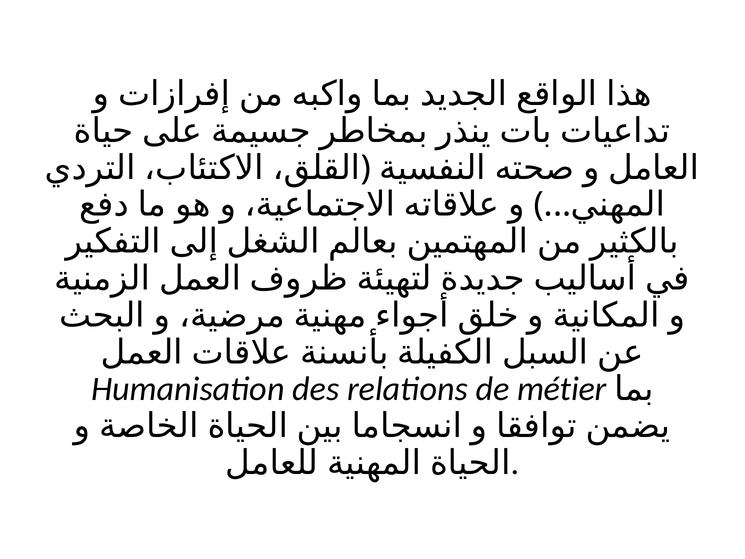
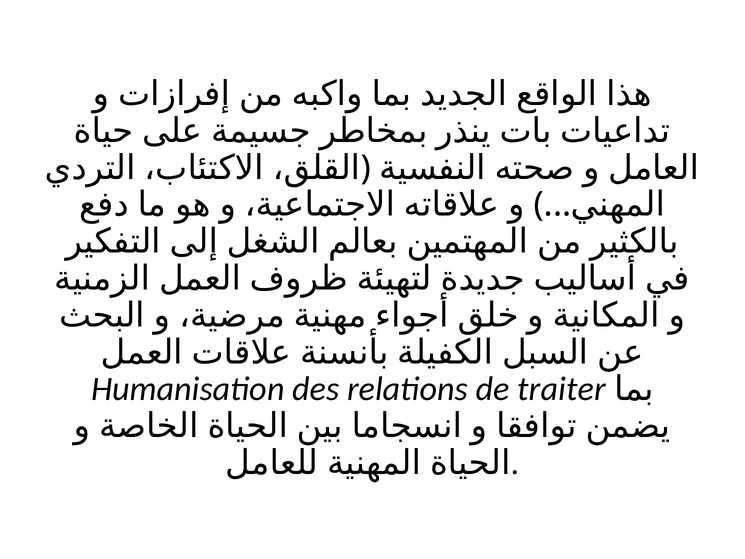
métier: métier -> traiter (562, 389)
